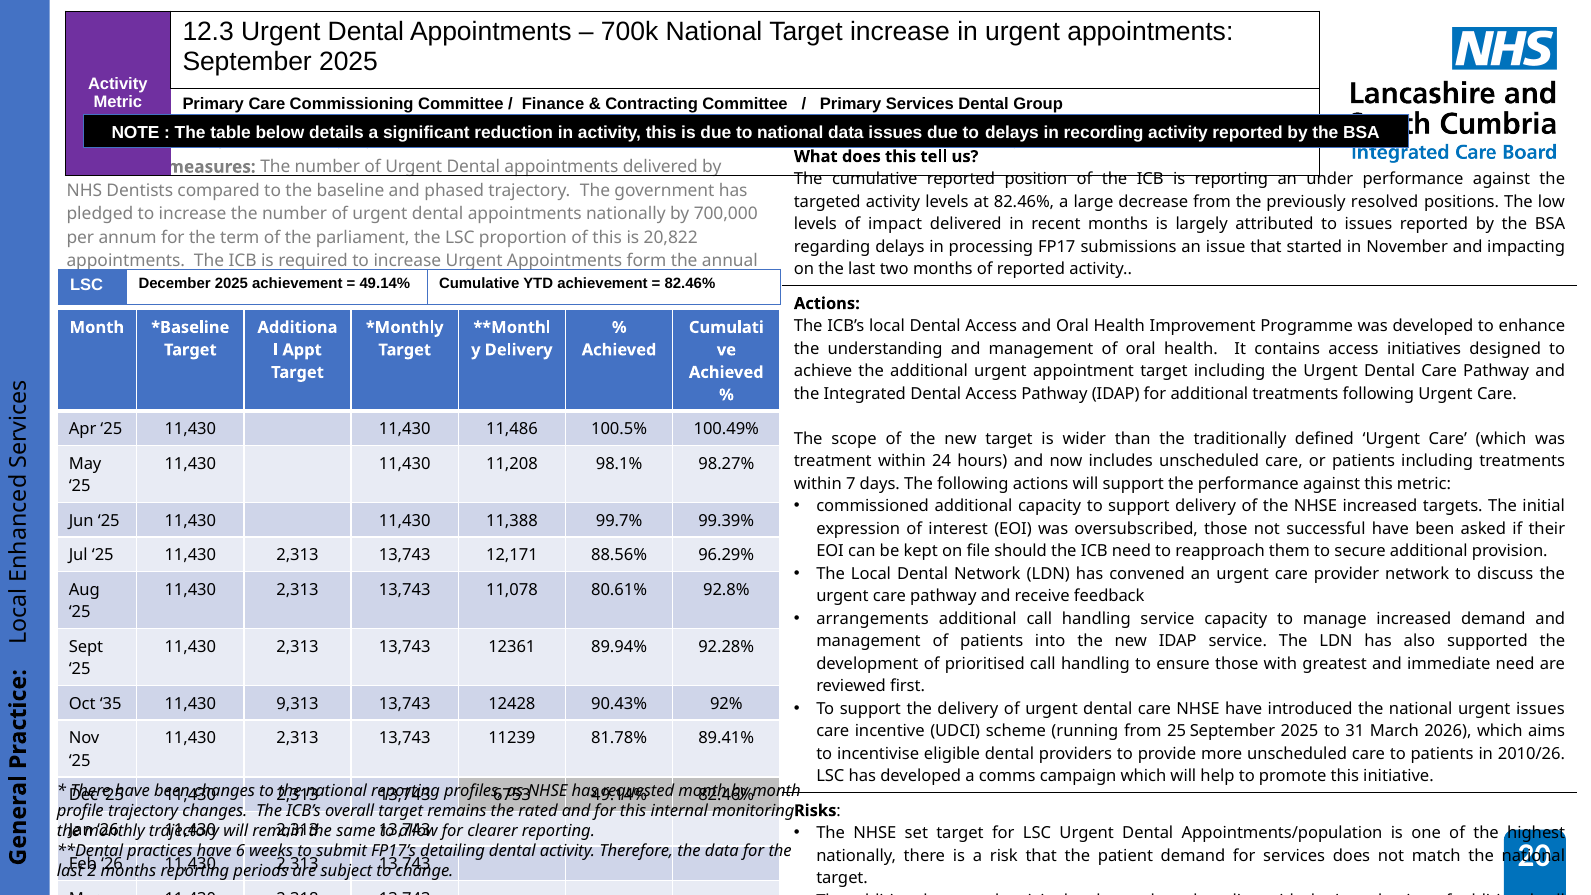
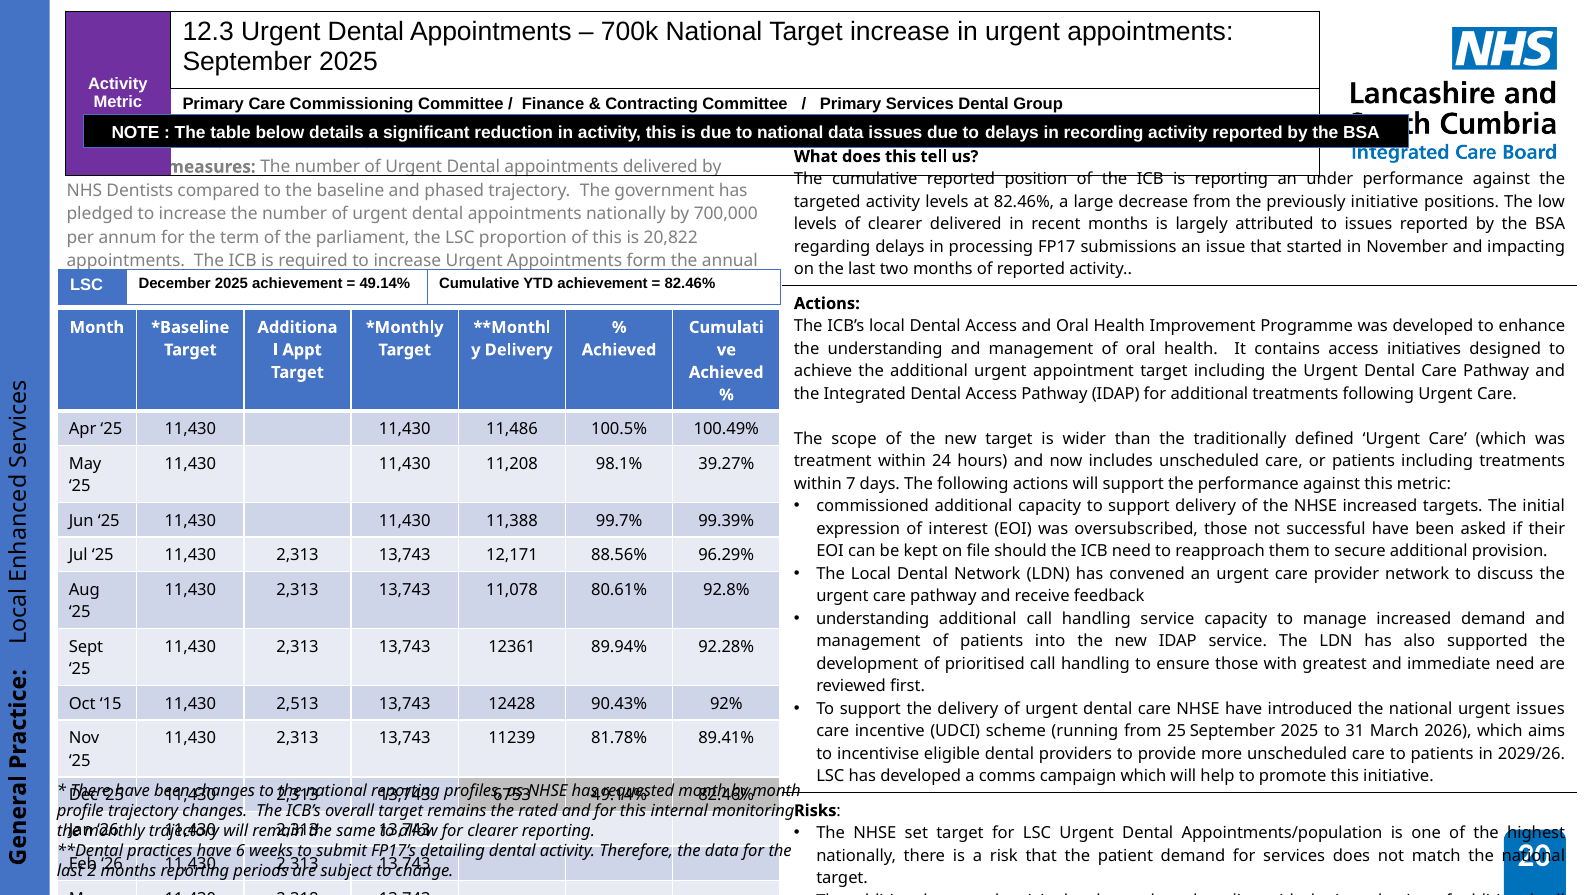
previously resolved: resolved -> initiative (1385, 202)
of impact: impact -> clearer (895, 224)
98.27%: 98.27% -> 39.27% (726, 464)
arrangements: arrangements -> understanding (873, 619)
35: 35 -> 15 (111, 704)
9,313: 9,313 -> 2,513 (298, 704)
2010/26: 2010/26 -> 2029/26 (1531, 754)
